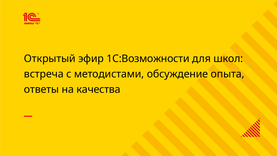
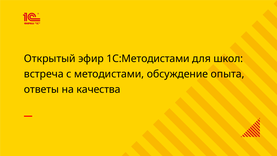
1С:Возможности: 1С:Возможности -> 1С:Методистами (148, 59)
